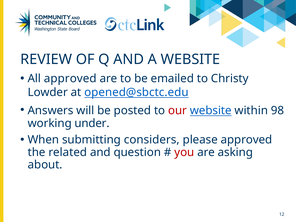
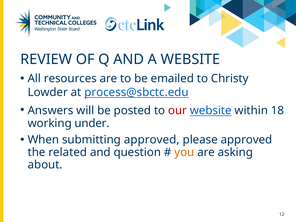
All approved: approved -> resources (70, 79)
opened@sbctc.edu: opened@sbctc.edu -> process@sbctc.edu (136, 92)
98: 98 -> 18 (277, 110)
submitting considers: considers -> approved (152, 140)
you colour: red -> orange (184, 152)
